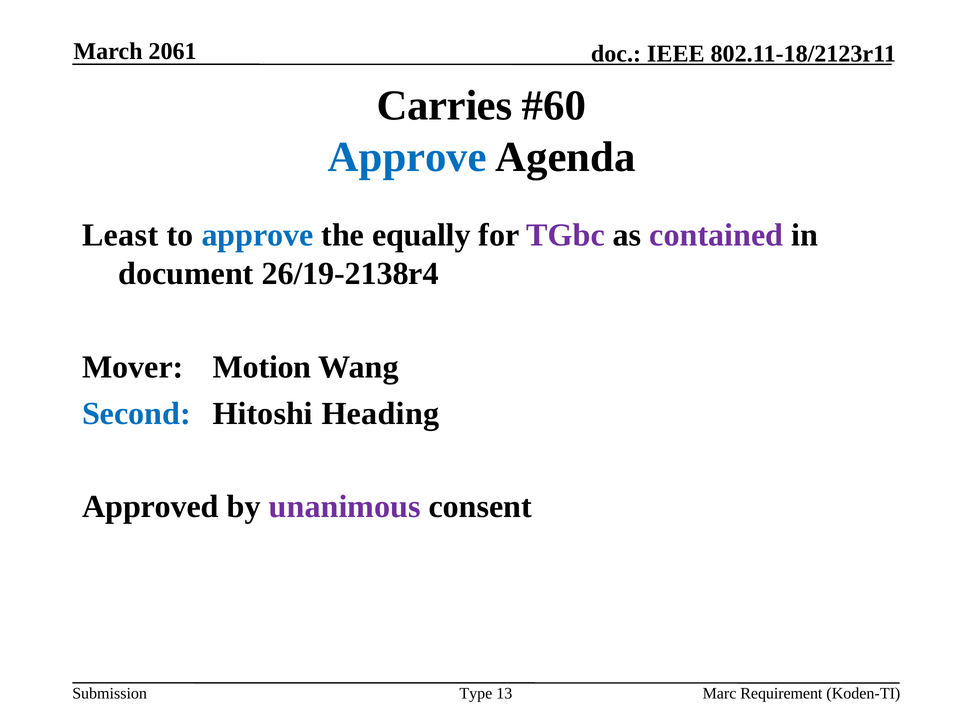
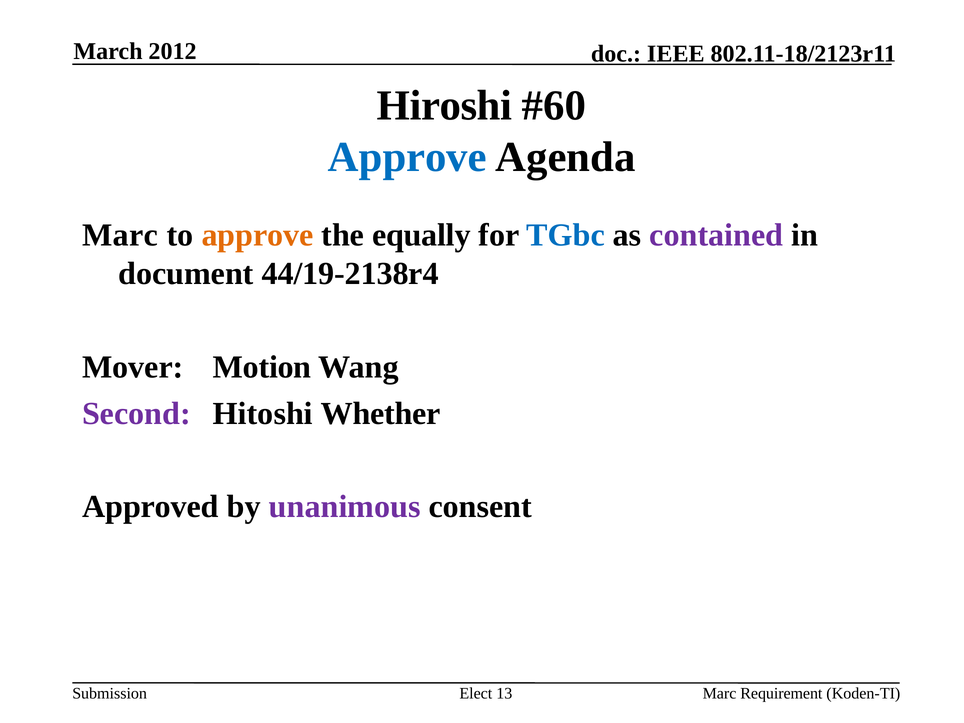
2061: 2061 -> 2012 (173, 51)
Carries: Carries -> Hiroshi (445, 106)
Least: Least -> Marc (120, 235)
approve colour: blue -> orange (257, 235)
TGbc colour: purple -> blue (566, 235)
26/19-2138r4: 26/19-2138r4 -> 44/19-2138r4 (350, 274)
Second colour: blue -> purple (136, 414)
Heading: Heading -> Whether (381, 414)
Type: Type -> Elect (476, 693)
